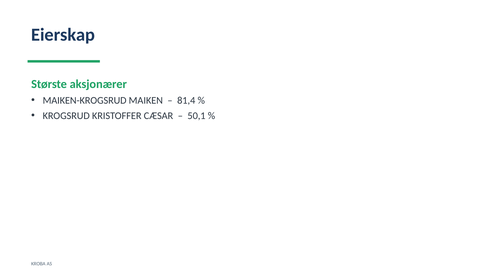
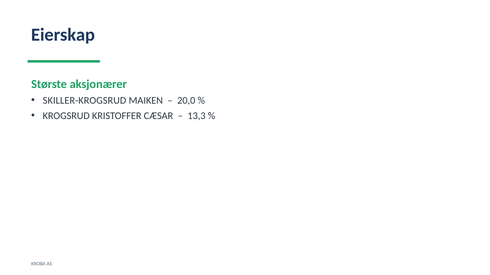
MAIKEN-KROGSRUD: MAIKEN-KROGSRUD -> SKILLER-KROGSRUD (85, 101)
81,4: 81,4 -> 20,0 (186, 101)
50,1: 50,1 -> 13,3 (197, 116)
